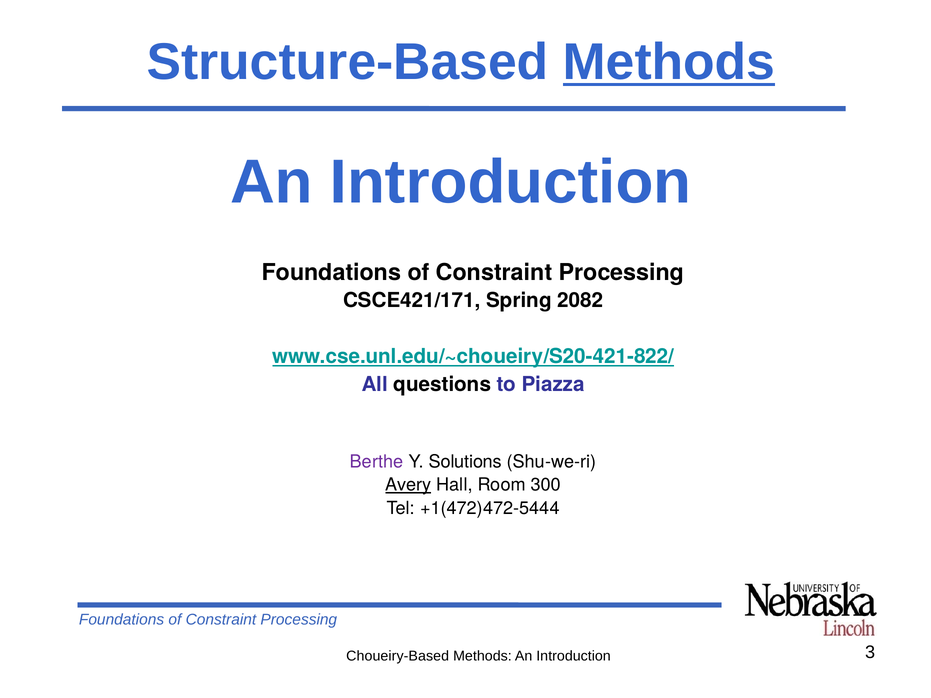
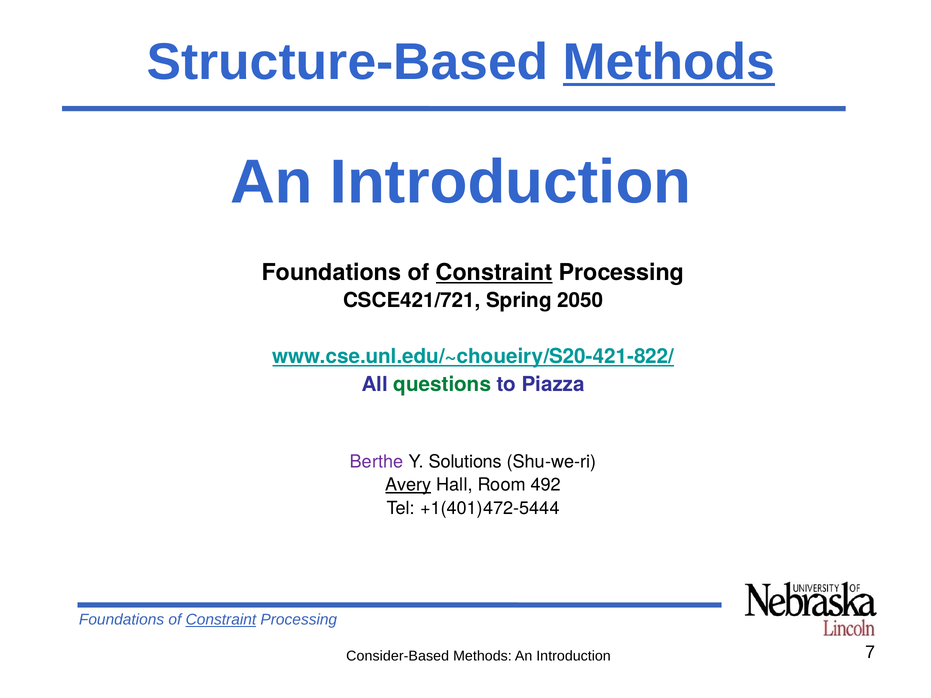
Constraint underline: none -> present (494, 273)
CSCE421/171: CSCE421/171 -> CSCE421/721 (412, 301)
2082: 2082 -> 2050 (580, 301)
questions colour: black -> green (442, 384)
300: 300 -> 492 (546, 485)
+1(472)472-5444: +1(472)472-5444 -> +1(401)472-5444 (490, 508)
Constraint underline: none -> present (221, 620)
Choueiry-Based: Choueiry-Based -> Consider-Based (398, 656)
3: 3 -> 7 (870, 653)
